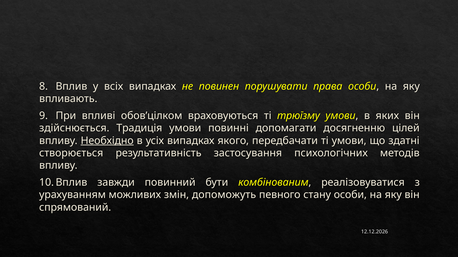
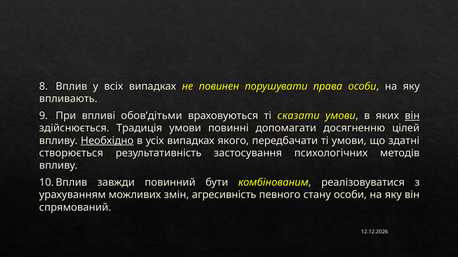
обов’цілком: обов’цілком -> обов’дітьми (152, 116)
трюїзму: трюїзму -> сказати (298, 116)
він underline: none -> present (412, 116)
допоможуть: допоможуть -> агресивність (224, 195)
